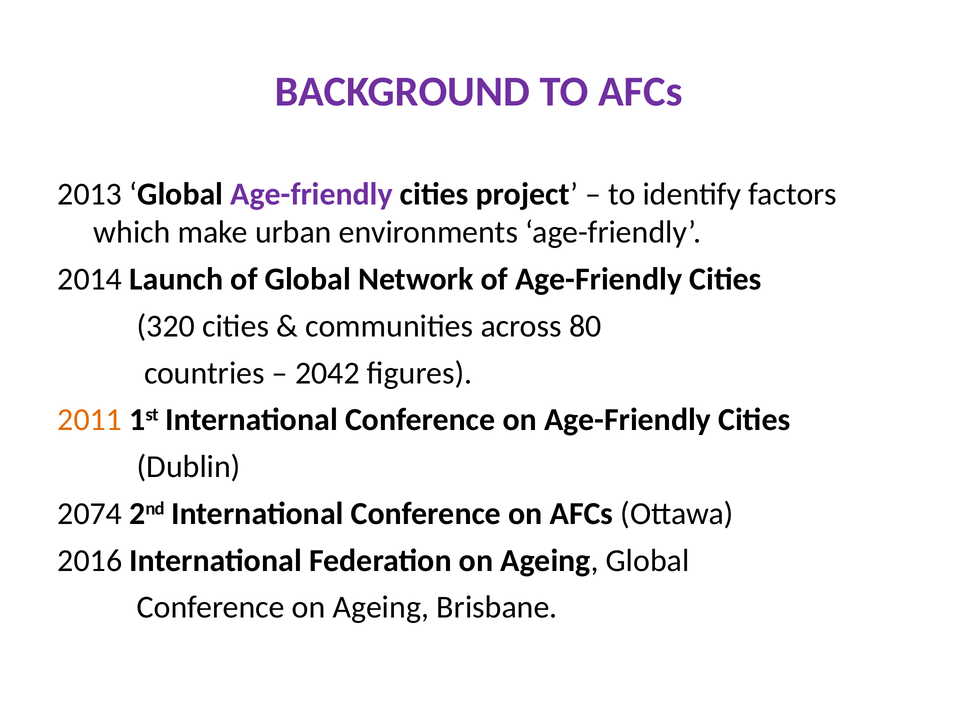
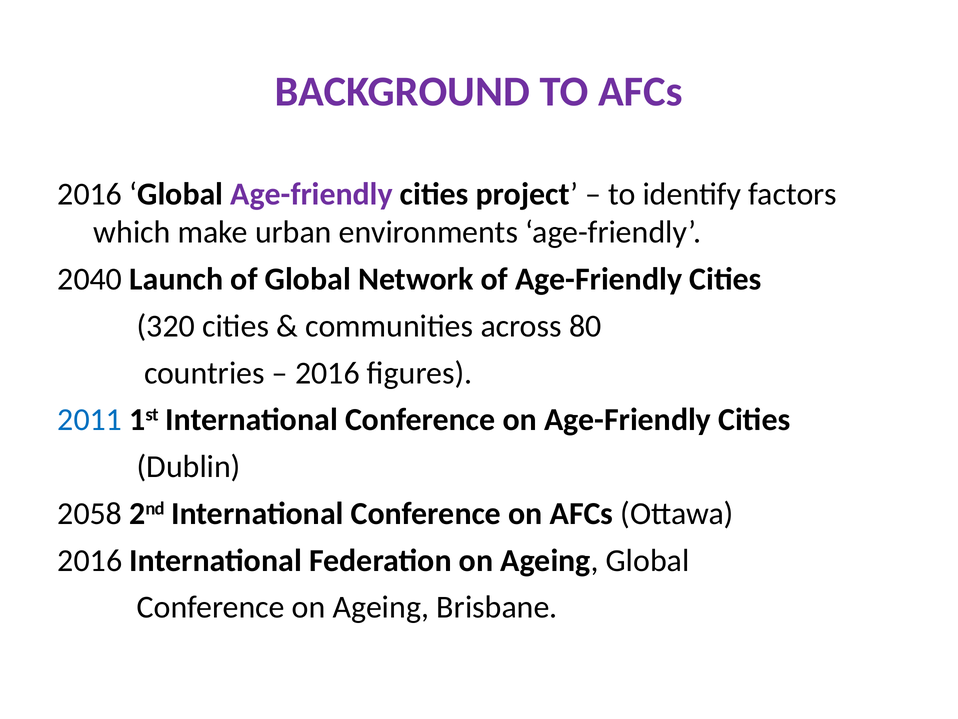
2013: 2013 -> 2016 (90, 194)
2014: 2014 -> 2040 (90, 279)
2042: 2042 -> 2016 (327, 373)
2011 colour: orange -> blue (90, 420)
2074: 2074 -> 2058 (90, 513)
